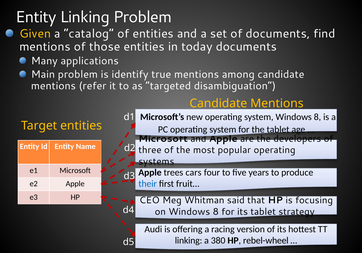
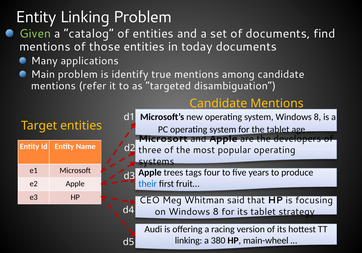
Given colour: yellow -> light green (35, 34)
cars: cars -> tags (194, 173)
rebel-wheel: rebel-wheel -> main-wheel (266, 241)
